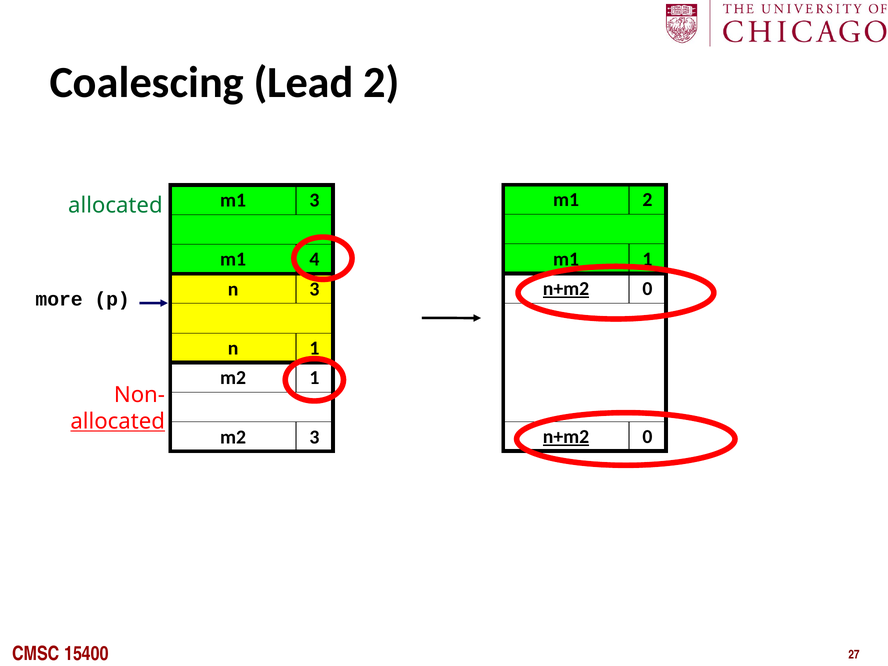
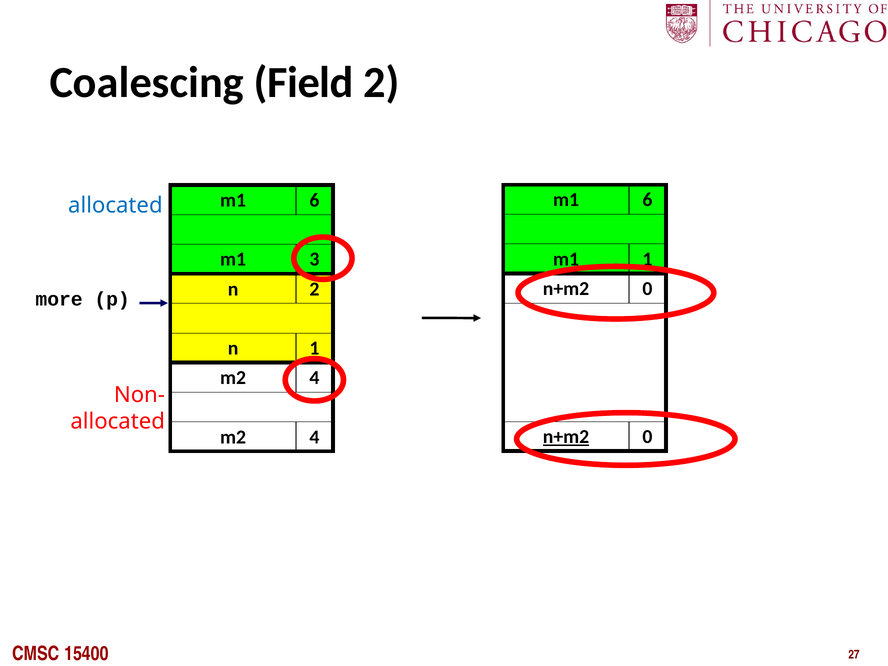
Lead: Lead -> Field (304, 83)
2: 2 -> 6 (647, 200)
3: 3 -> 6 (314, 200)
allocated colour: green -> blue (115, 206)
4: 4 -> 3 (314, 259)
n+m2 underline: present -> none (566, 289)
n 3: 3 -> 2 (314, 289)
1: 1 -> 4 (314, 378)
allocated underline: present -> none (118, 421)
3: 3 -> 4 (314, 437)
